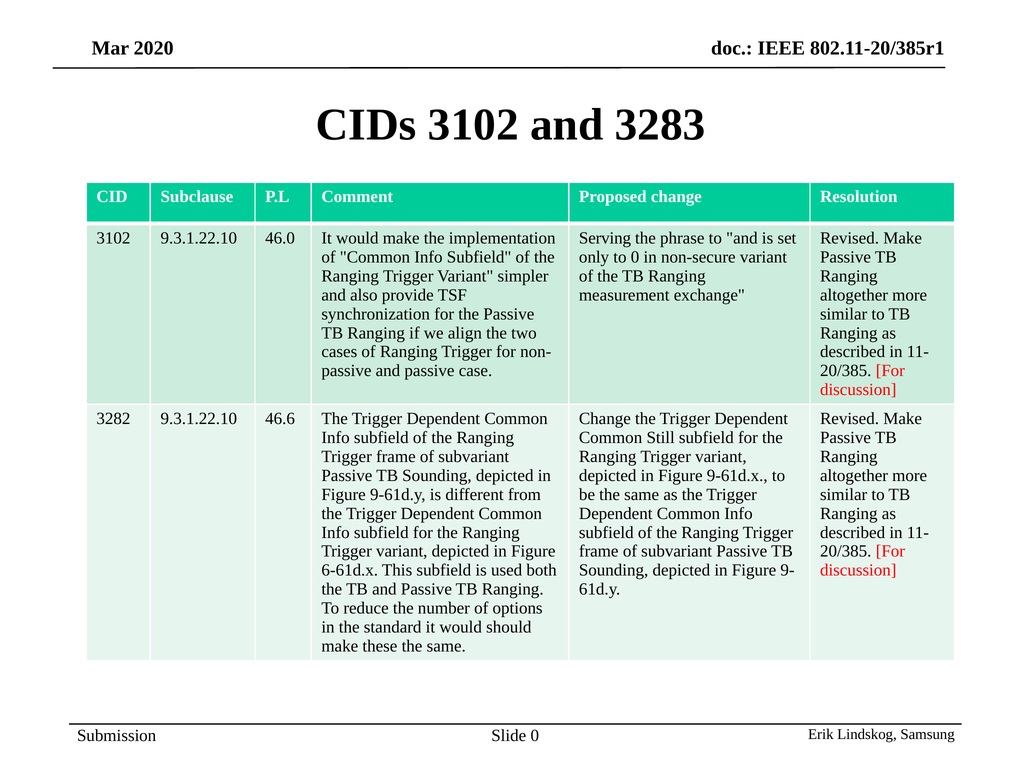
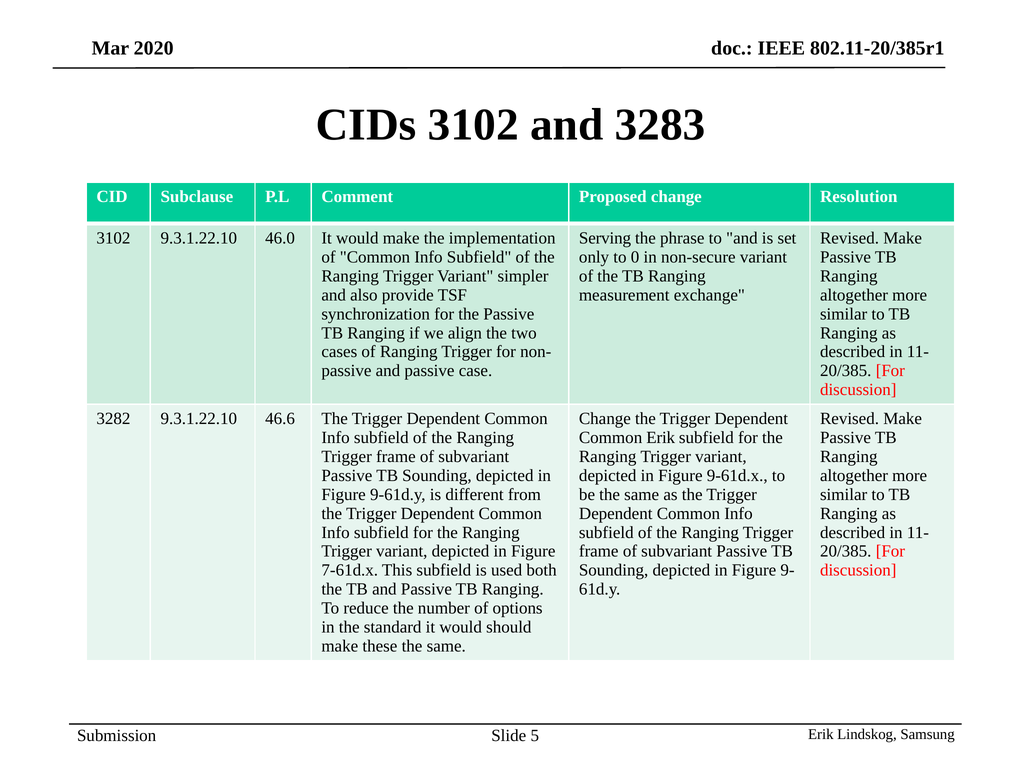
Common Still: Still -> Erik (661, 438)
6-61d.x: 6-61d.x -> 7-61d.x (350, 570)
Slide 0: 0 -> 5 (535, 735)
